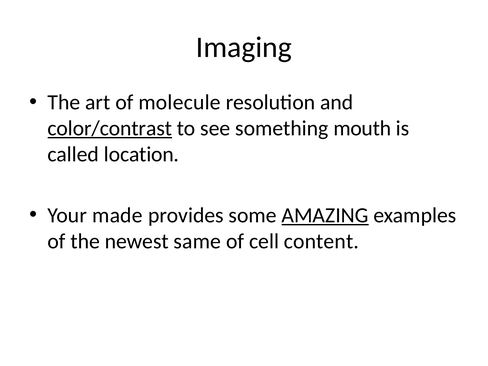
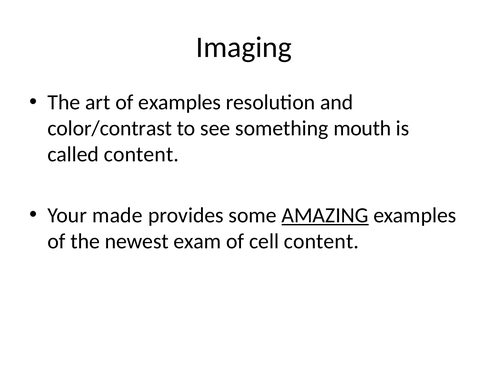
of molecule: molecule -> examples (180, 102)
color/contrast underline: present -> none (110, 128)
called location: location -> content (141, 154)
same: same -> exam (197, 241)
